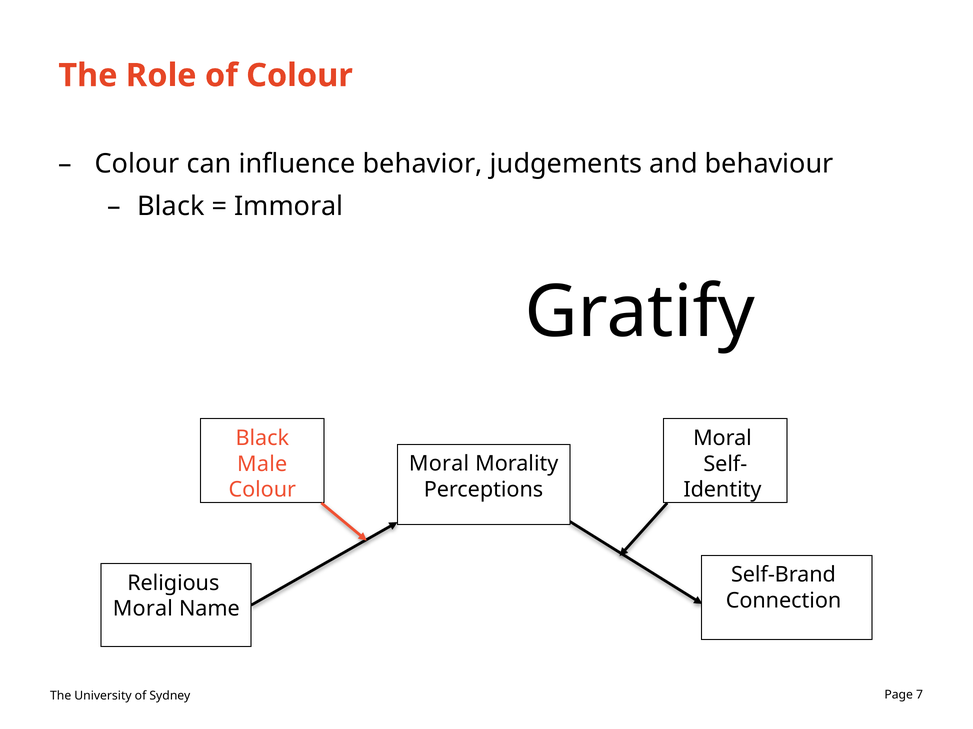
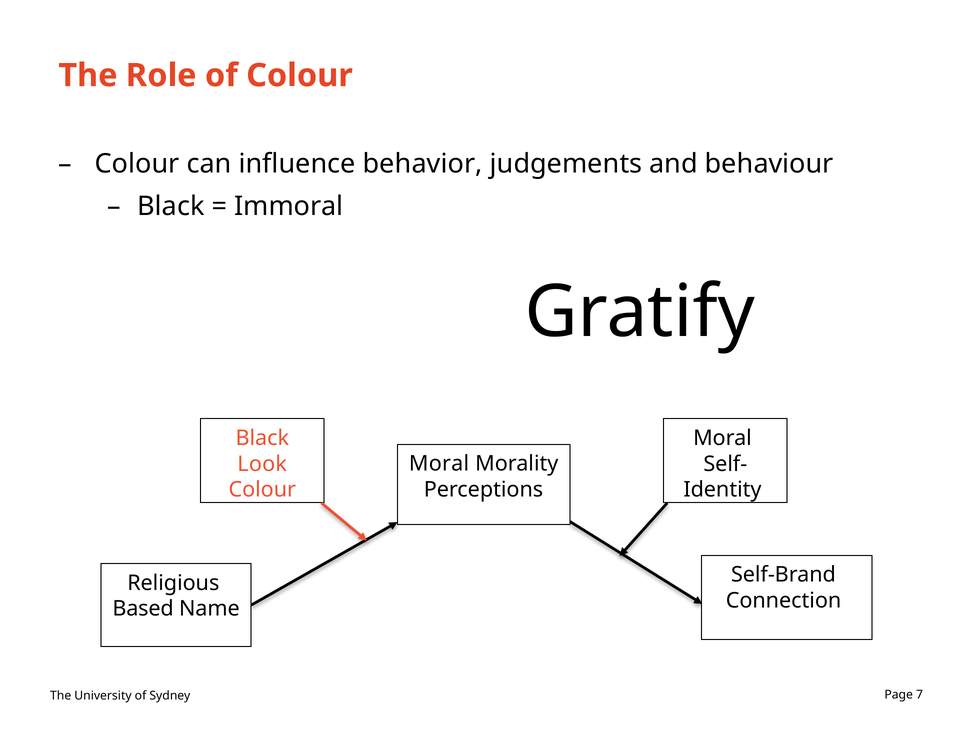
Male: Male -> Look (262, 464)
Moral: Moral -> Based (143, 609)
